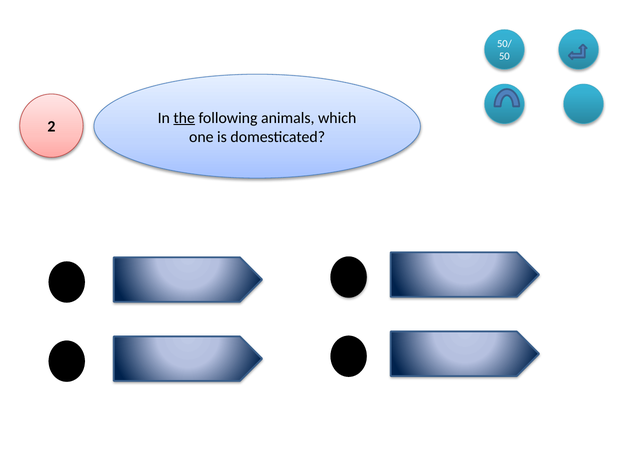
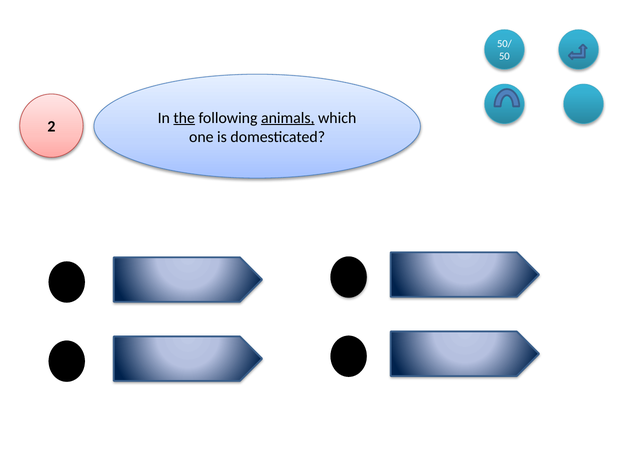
animals underline: none -> present (288, 118)
